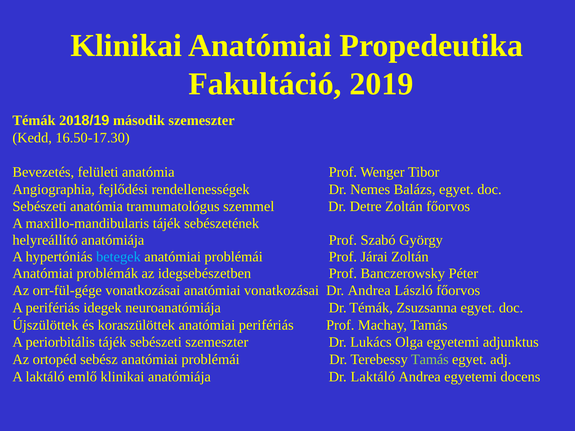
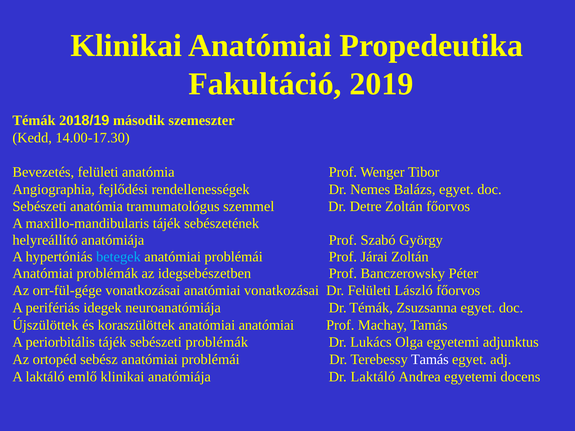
16.50-17.30: 16.50-17.30 -> 14.00-17.30 (93, 138)
Dr Andrea: Andrea -> Felületi (369, 291)
anatómiai perifériás: perifériás -> anatómiai (266, 325)
sebészeti szemeszter: szemeszter -> problémák (217, 342)
Tamás colour: light green -> white (430, 360)
